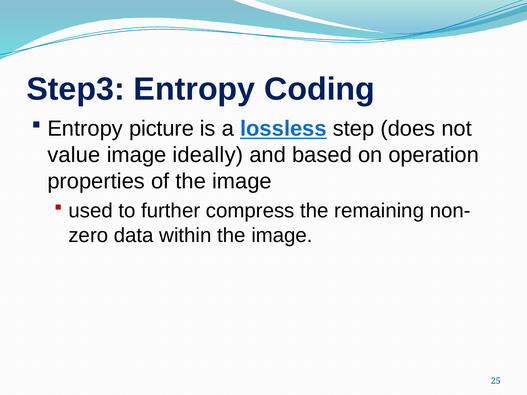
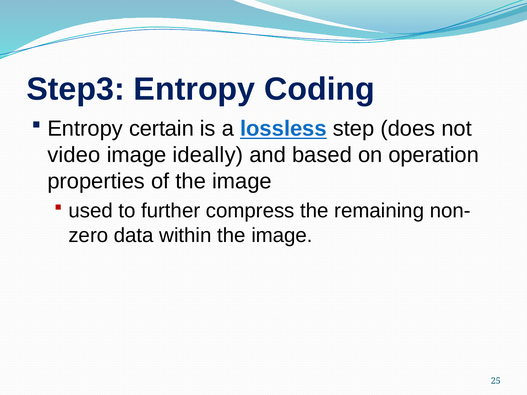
picture: picture -> certain (161, 129)
value: value -> video (74, 155)
